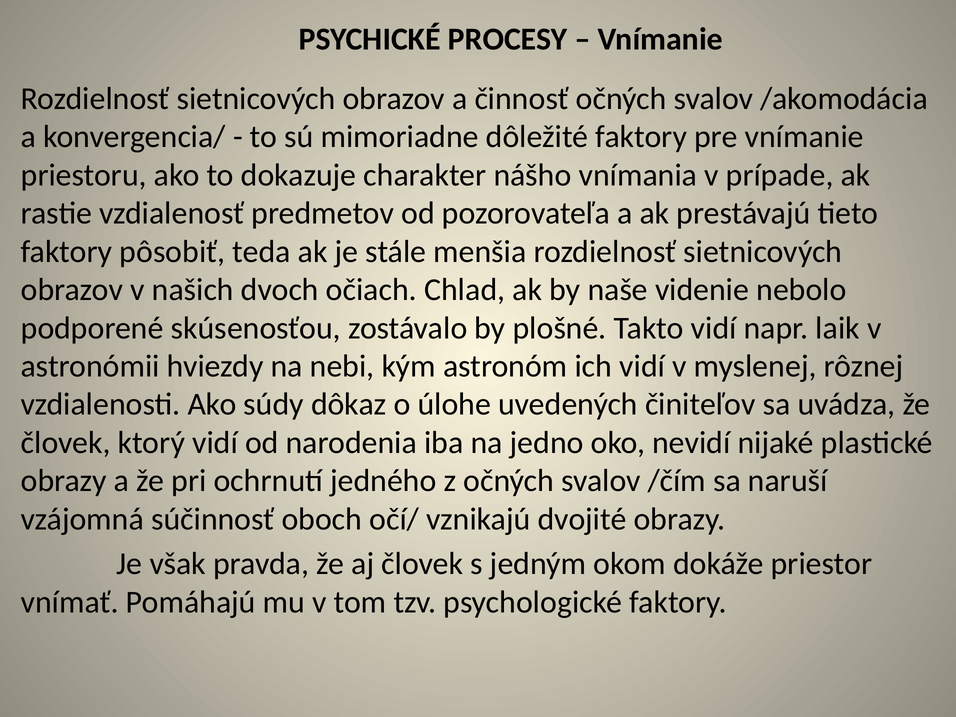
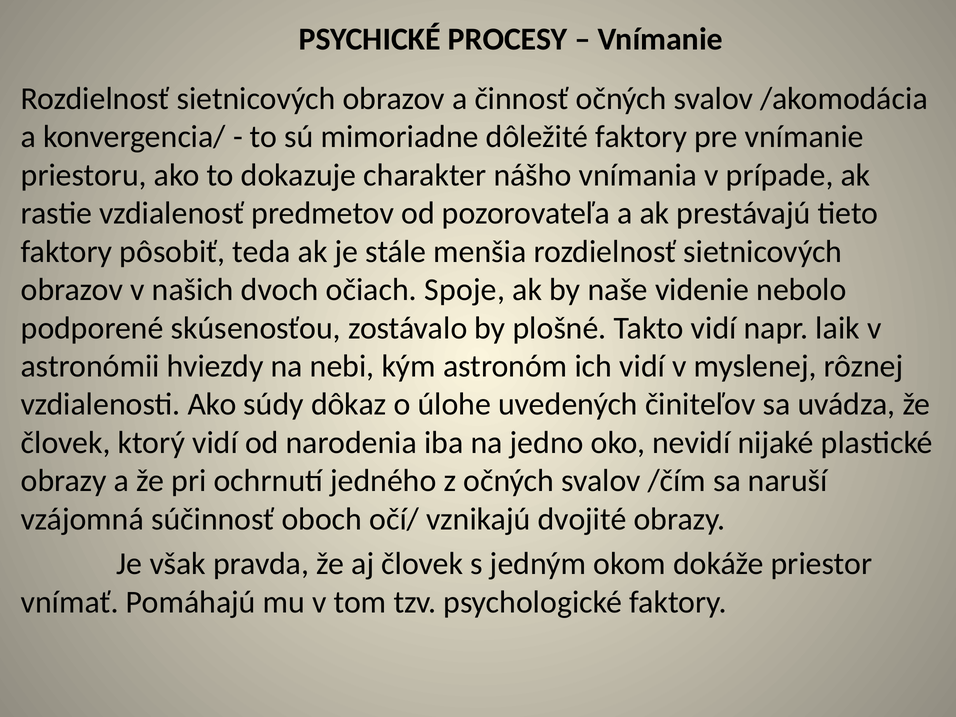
Chlad: Chlad -> Spoje (465, 290)
